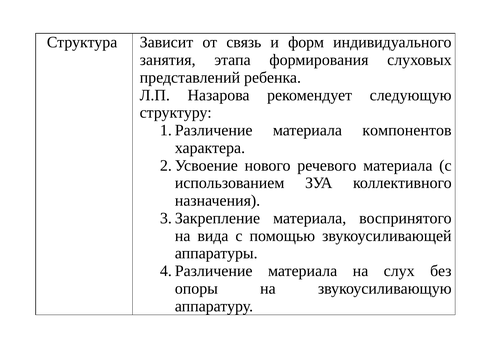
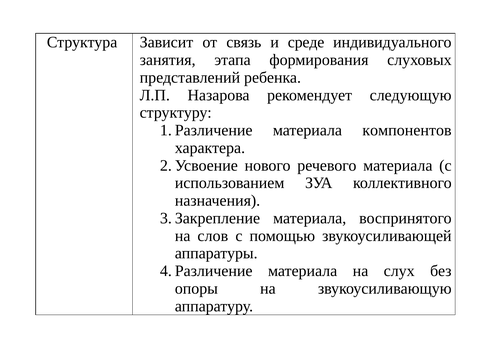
форм: форм -> среде (306, 42)
вида: вида -> слов (213, 236)
